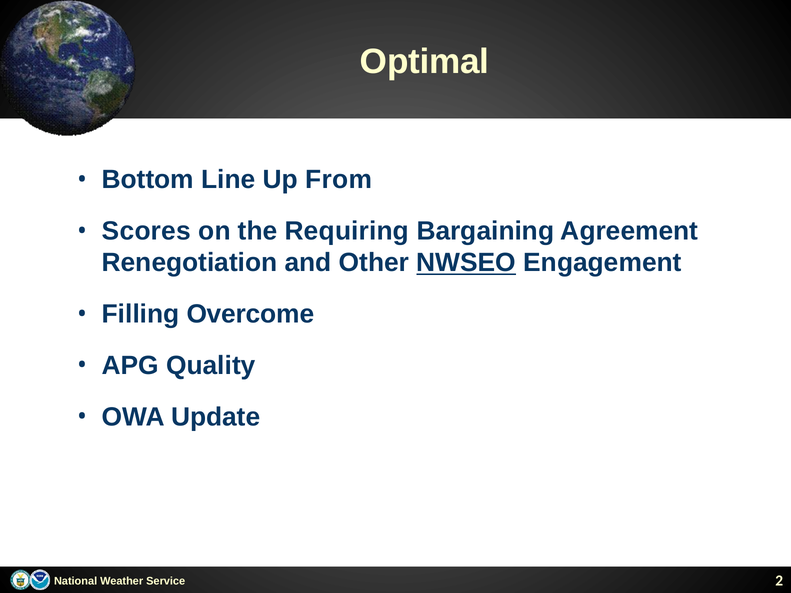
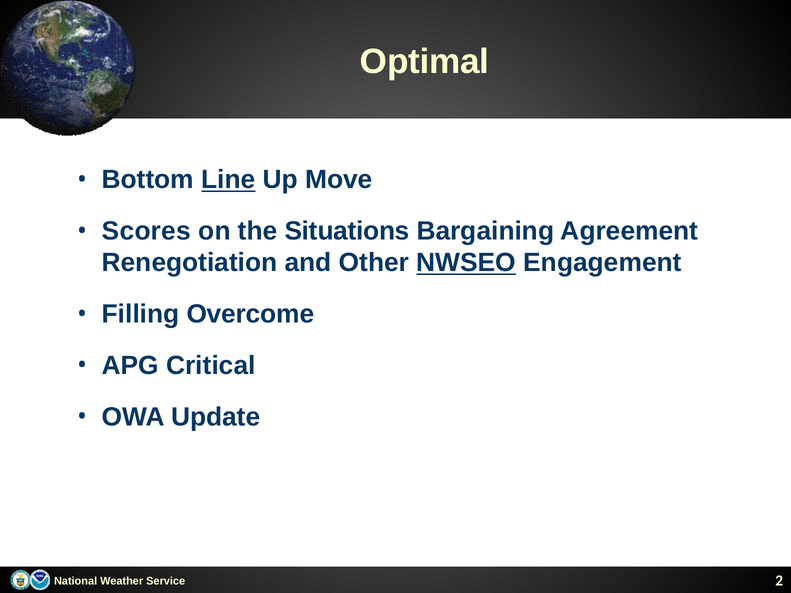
Line underline: none -> present (228, 180)
From: From -> Move (339, 180)
Requiring: Requiring -> Situations (347, 231)
Quality: Quality -> Critical (211, 366)
